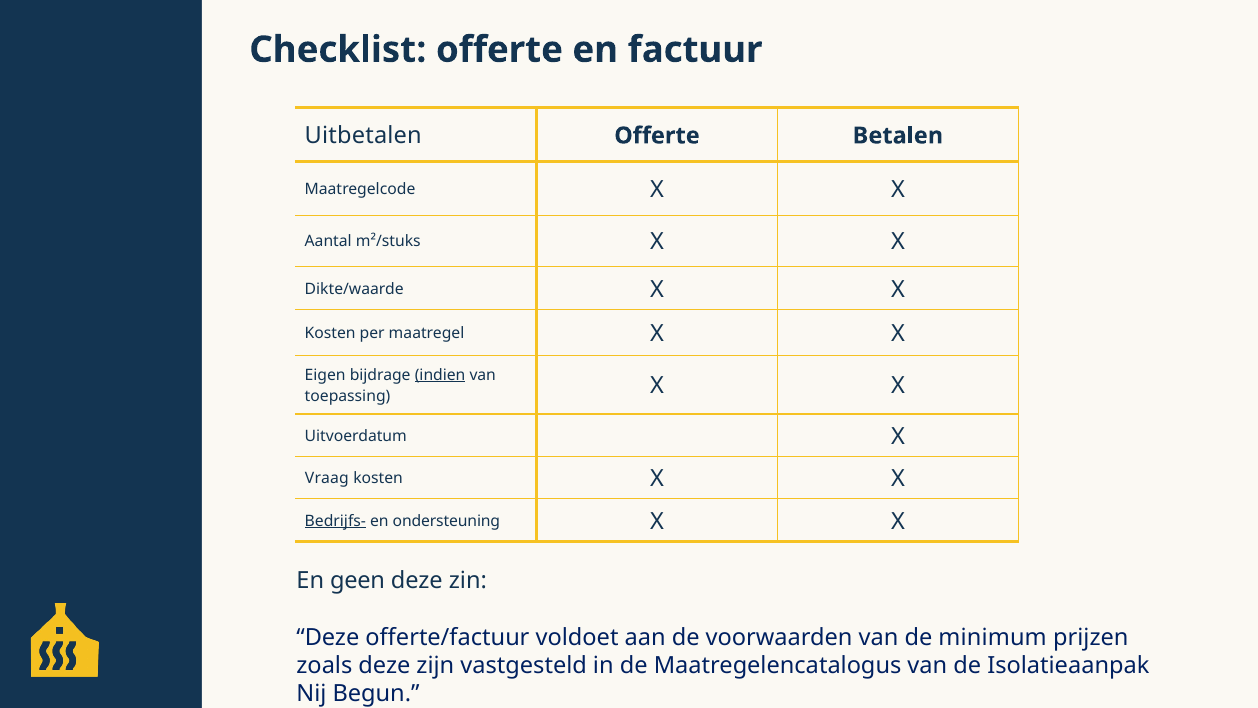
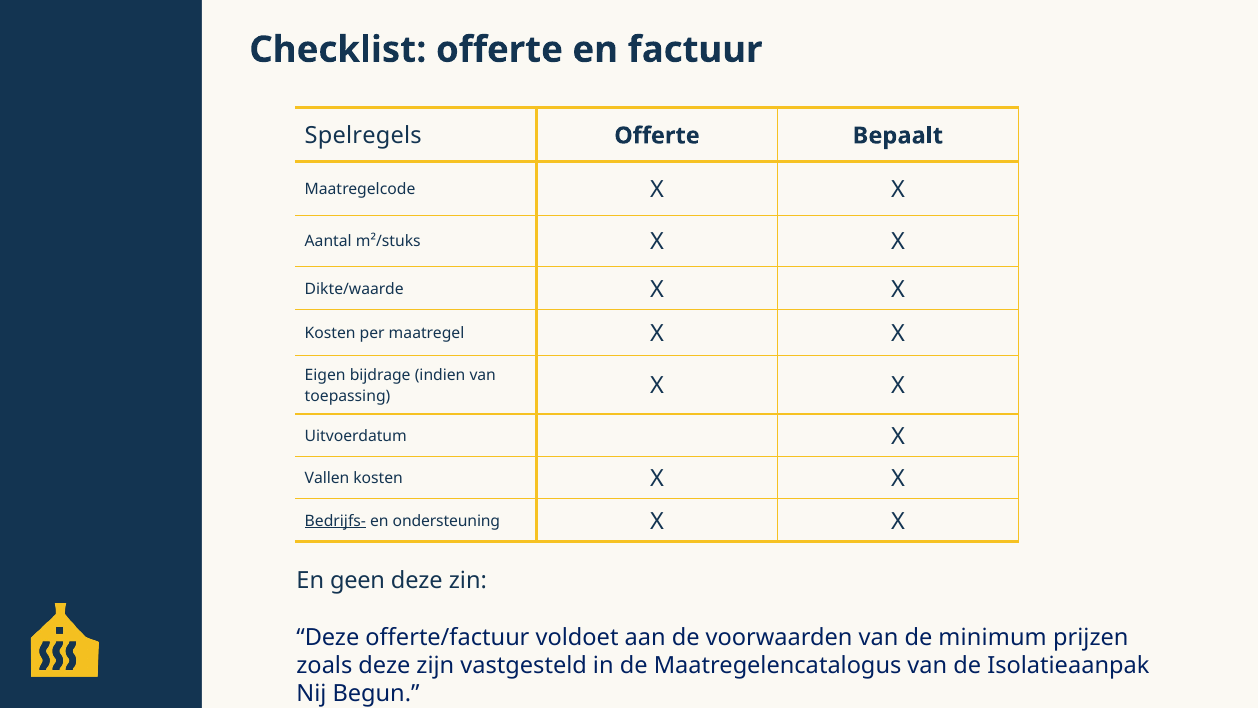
Uitbetalen: Uitbetalen -> Spelregels (363, 136)
Betalen: Betalen -> Bepaalt (898, 136)
indien underline: present -> none (440, 375)
Vraag: Vraag -> Vallen (327, 478)
